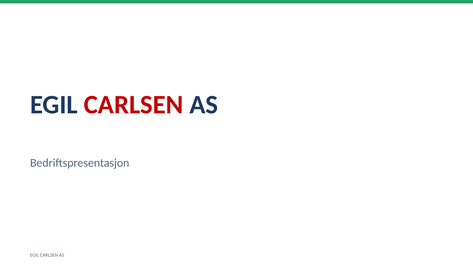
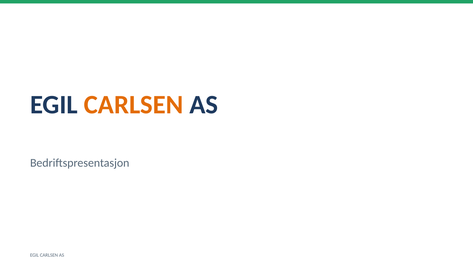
CARLSEN colour: red -> orange (134, 105)
